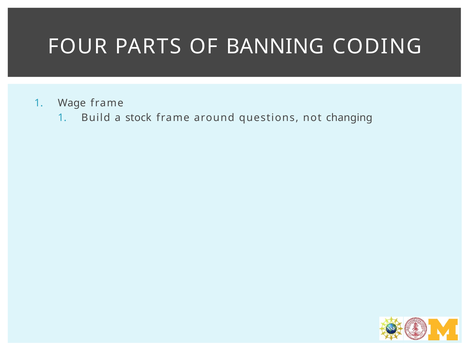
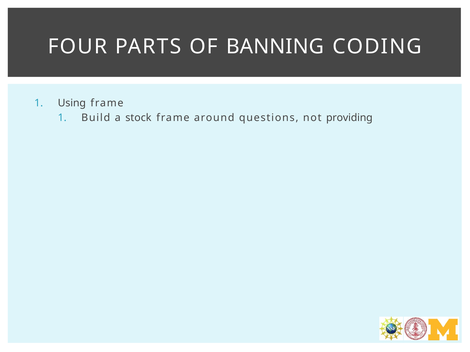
Wage: Wage -> Using (72, 103)
changing: changing -> providing (349, 118)
